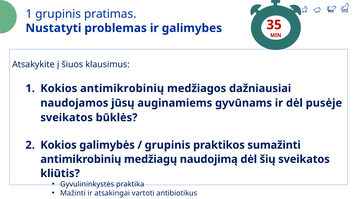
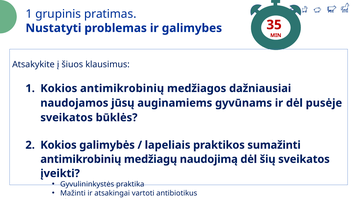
grupinis: grupinis -> lapeliais (168, 145)
kliūtis: kliūtis -> įveikti (60, 174)
